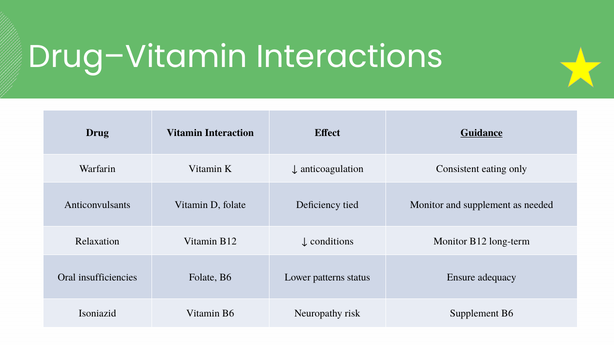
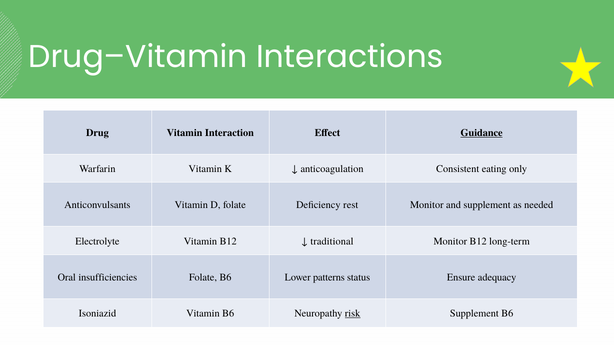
tied: tied -> rest (351, 205)
Relaxation: Relaxation -> Electrolyte (97, 241)
conditions: conditions -> traditional (332, 241)
risk underline: none -> present (353, 314)
